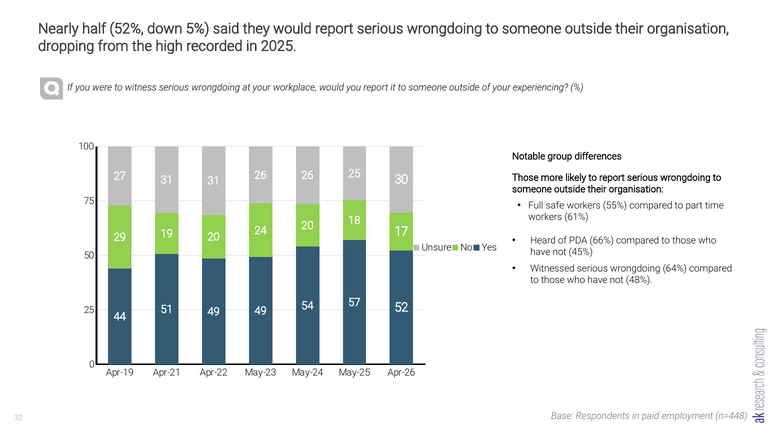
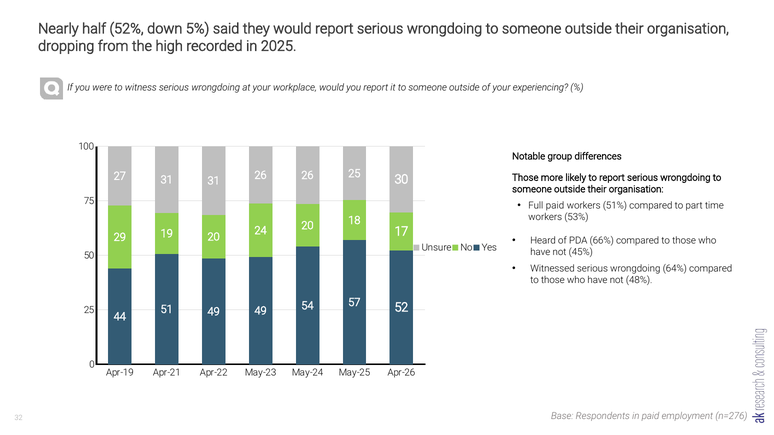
Full safe: safe -> paid (555, 206)
55%: 55% -> 51% (615, 206)
61%: 61% -> 53% (576, 217)
n=448: n=448 -> n=276 (731, 417)
